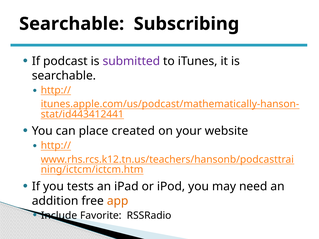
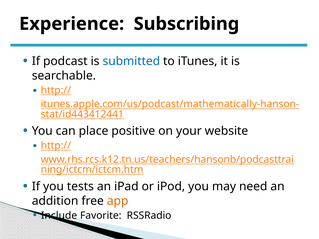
Searchable: Searchable -> Experience (72, 24)
submitted colour: purple -> blue (131, 61)
created: created -> positive (133, 131)
